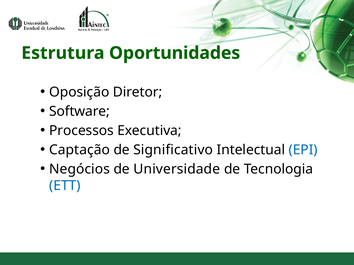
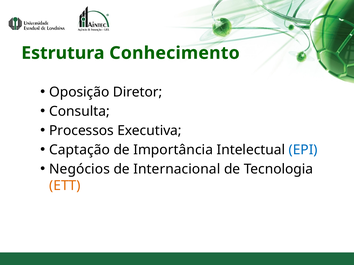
Oportunidades: Oportunidades -> Conhecimento (174, 53)
Software: Software -> Consulta (79, 112)
Significativo: Significativo -> Importância (173, 150)
Universidade: Universidade -> Internacional (177, 169)
ETT colour: blue -> orange (65, 186)
